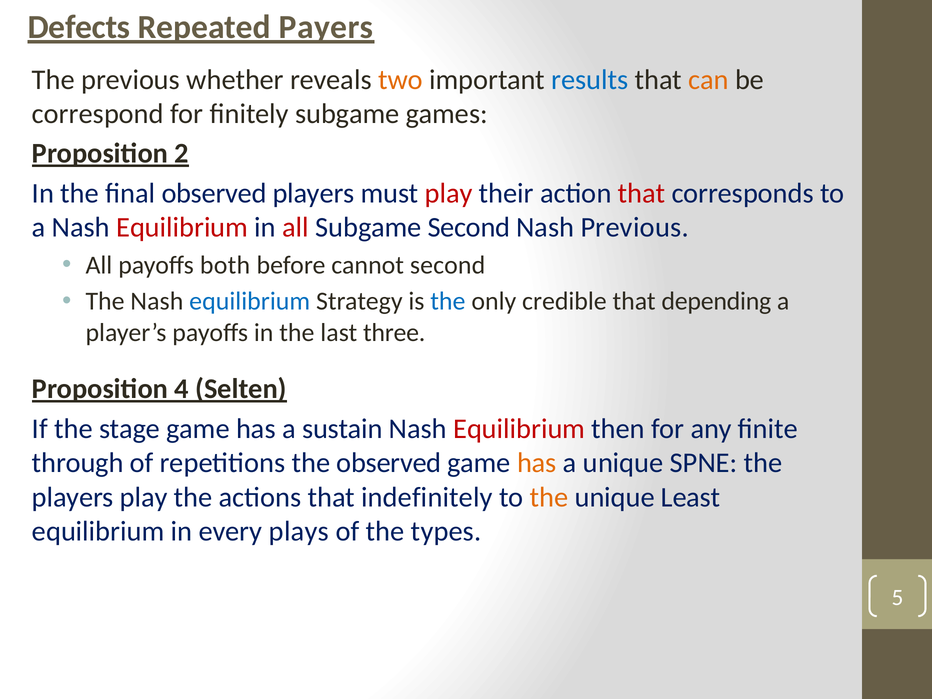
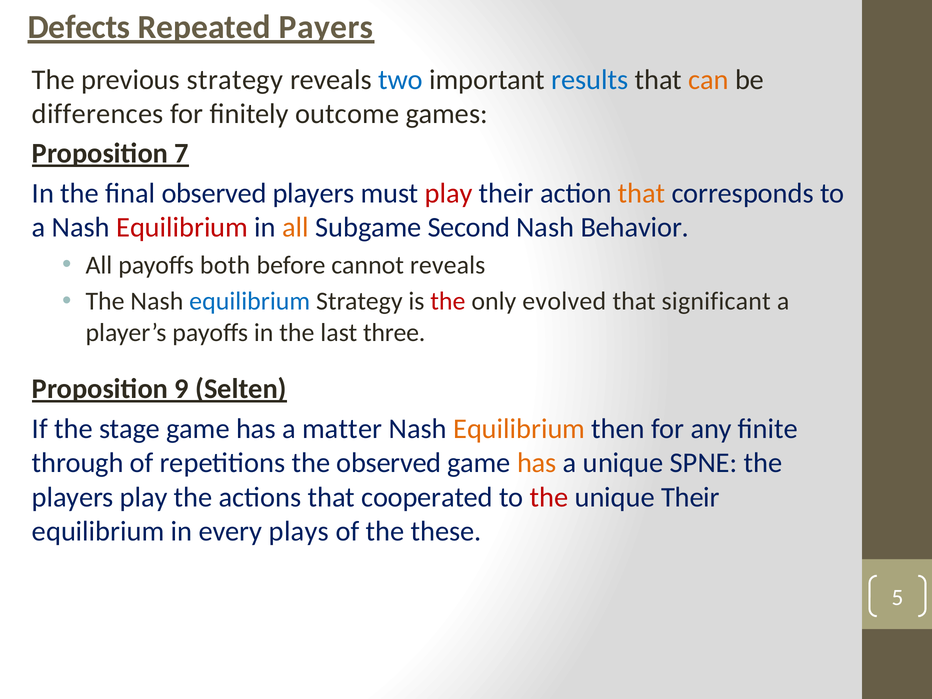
previous whether: whether -> strategy (235, 80)
two colour: orange -> blue (400, 80)
correspond: correspond -> differences (98, 114)
finitely subgame: subgame -> outcome (347, 114)
2: 2 -> 7 (182, 154)
that colour: red -> orange (642, 193)
all colour: red -> orange (296, 227)
Nash Previous: Previous -> Behavior (635, 227)
cannot second: second -> reveals (448, 265)
the colour: blue -> red (448, 301)
credible: credible -> evolved (564, 301)
depending: depending -> significant (716, 301)
4: 4 -> 9 (182, 389)
sustain: sustain -> matter (342, 429)
Equilibrium colour: red -> orange (519, 429)
indefinitely: indefinitely -> cooperated (427, 497)
the colour: orange -> red (549, 497)
unique Least: Least -> Their (691, 497)
types: types -> these (446, 531)
